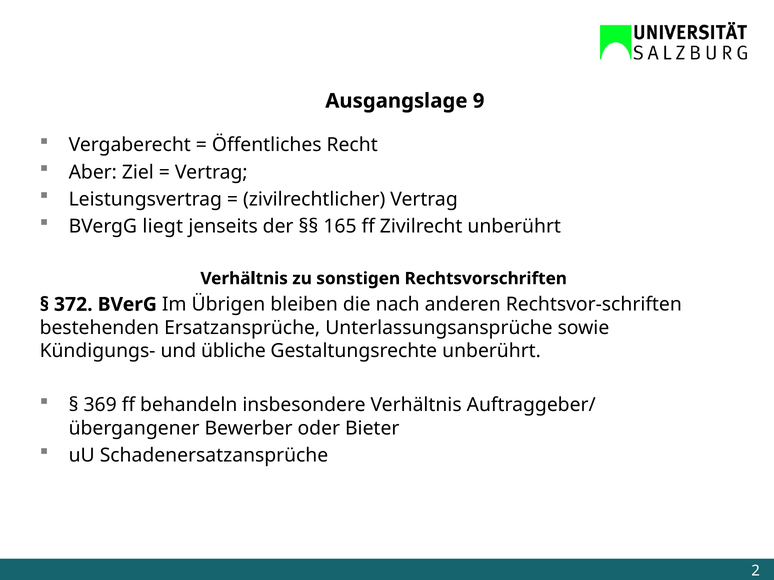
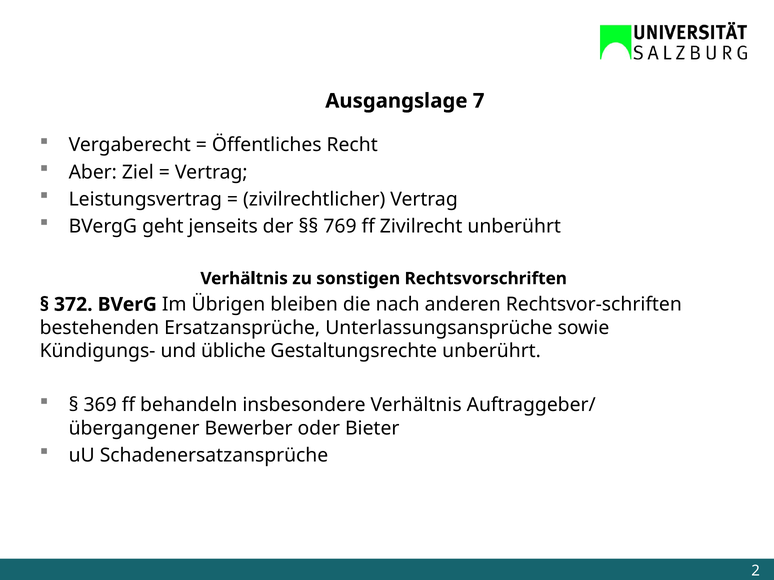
9: 9 -> 7 (479, 101)
liegt: liegt -> geht (163, 226)
165: 165 -> 769 (340, 226)
